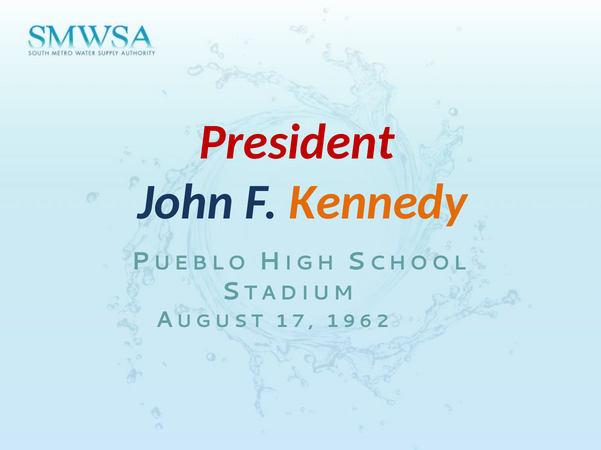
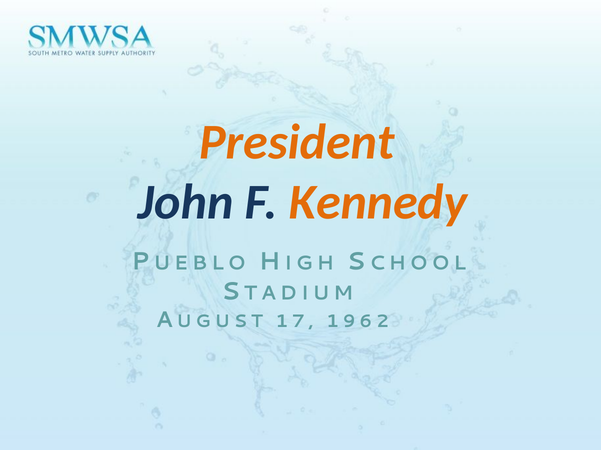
President colour: red -> orange (297, 142)
